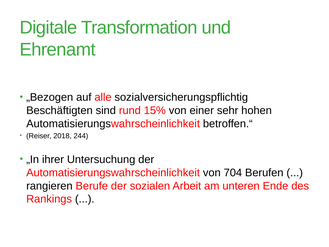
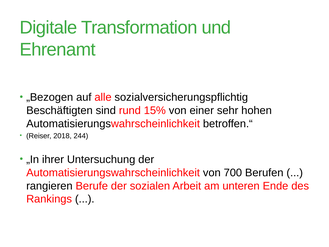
704: 704 -> 700 (233, 173)
